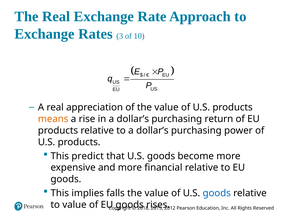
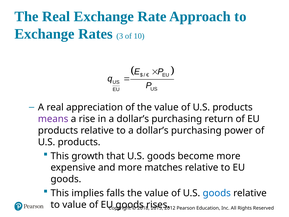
means colour: orange -> purple (53, 119)
predict: predict -> growth (88, 156)
financial: financial -> matches (163, 167)
